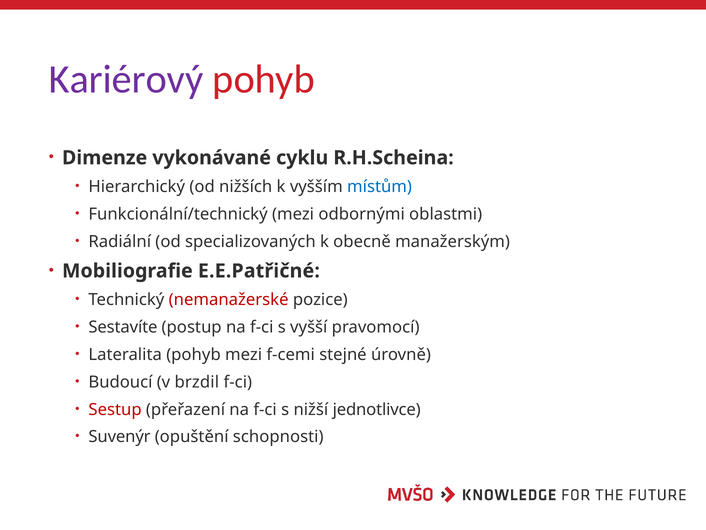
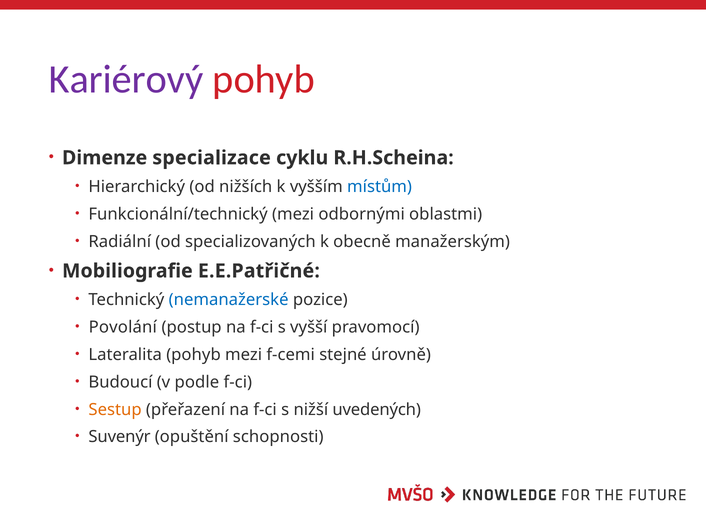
vykonávané: vykonávané -> specializace (212, 158)
nemanažerské colour: red -> blue (229, 300)
Sestavíte: Sestavíte -> Povolání (123, 327)
brzdil: brzdil -> podle (197, 382)
Sestup colour: red -> orange (115, 409)
jednotlivce: jednotlivce -> uvedených (377, 409)
